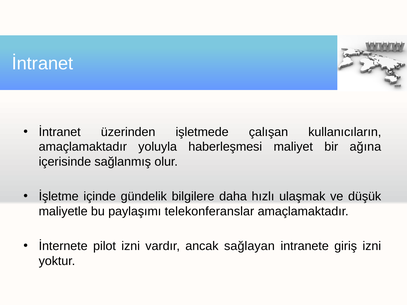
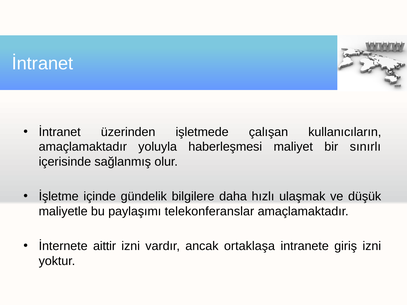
ağına: ağına -> sınırlı (365, 147)
pilot: pilot -> aittir (105, 246)
sağlayan: sağlayan -> ortaklaşa (249, 246)
